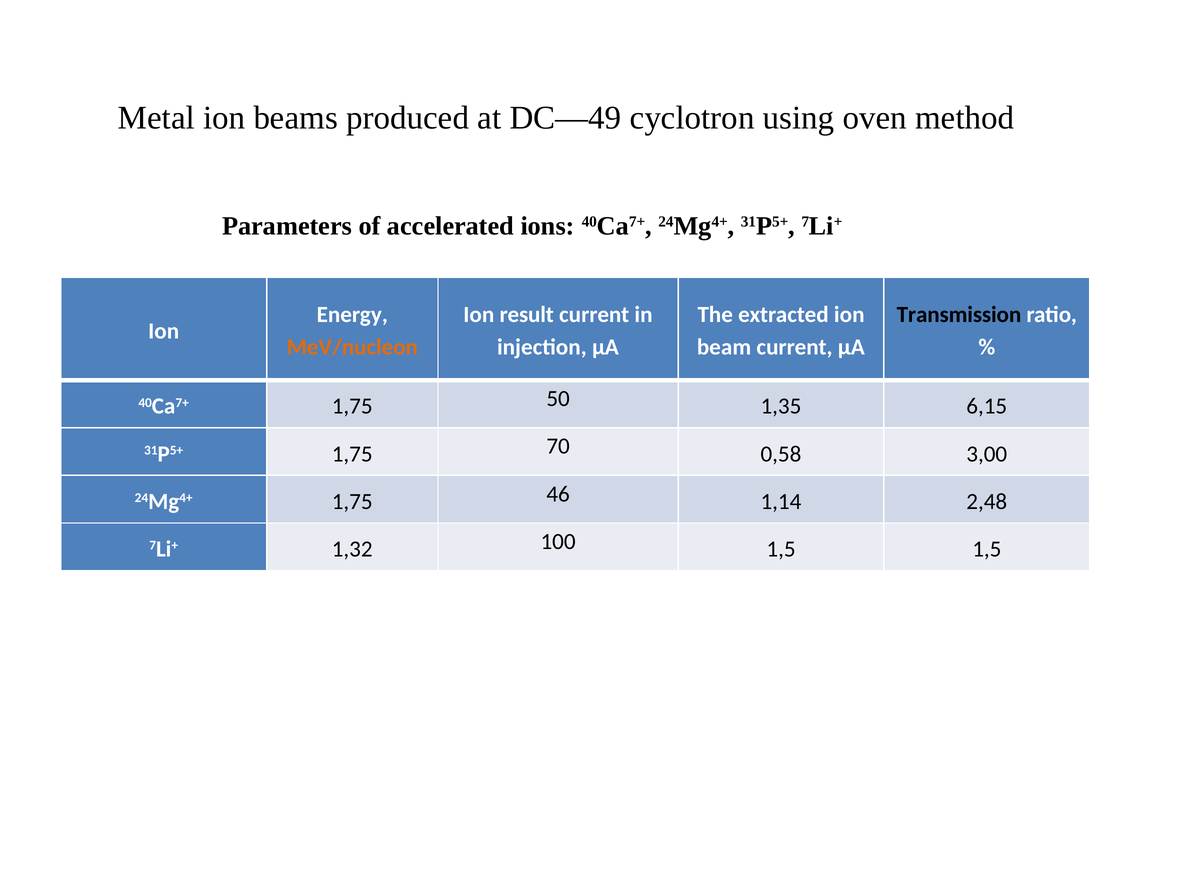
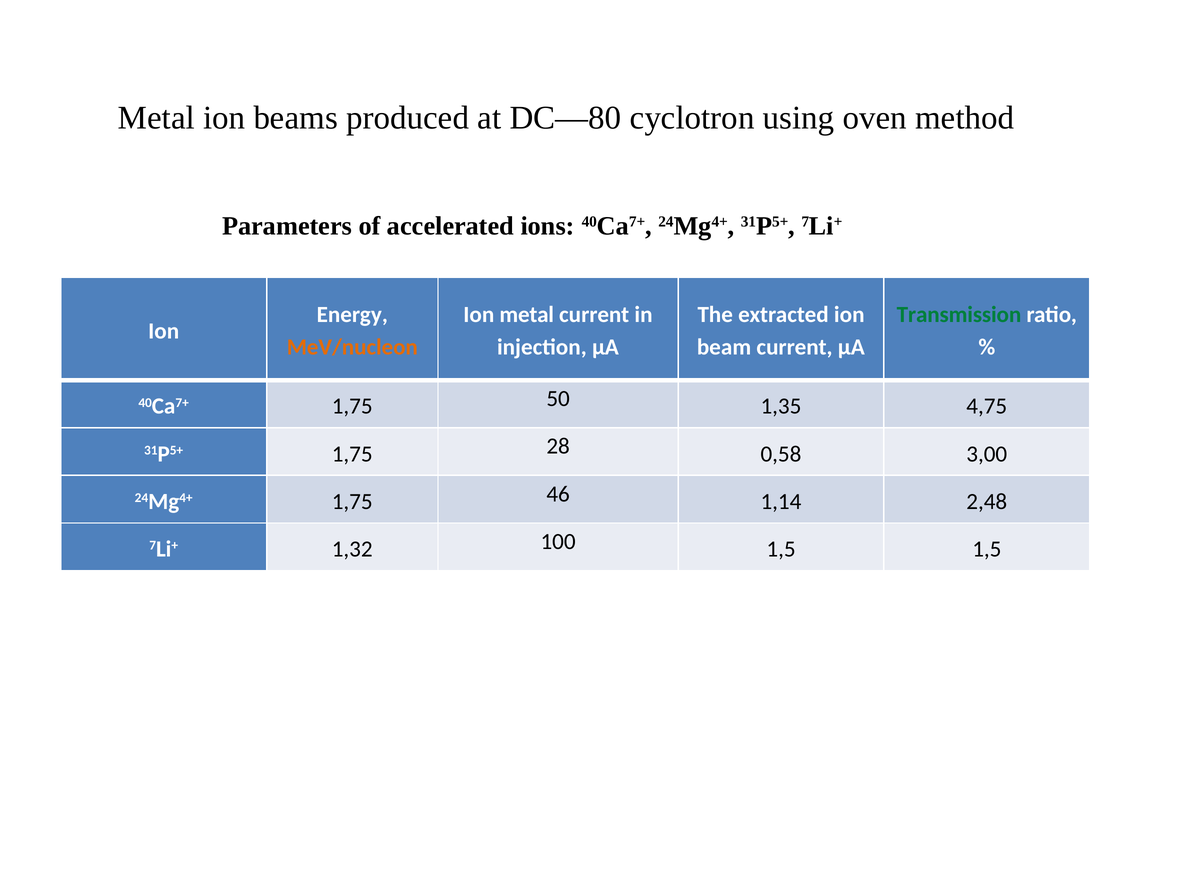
DC—49: DC—49 -> DC—80 (565, 118)
Ion result: result -> metal (527, 315)
Transmission colour: black -> green (959, 315)
6,15: 6,15 -> 4,75 (987, 406)
70: 70 -> 28 (558, 446)
